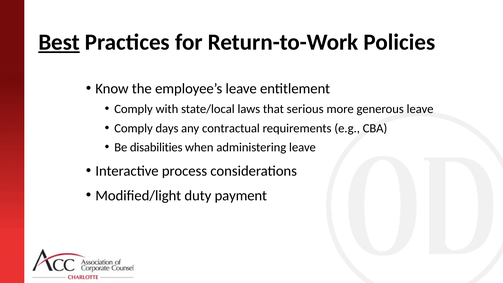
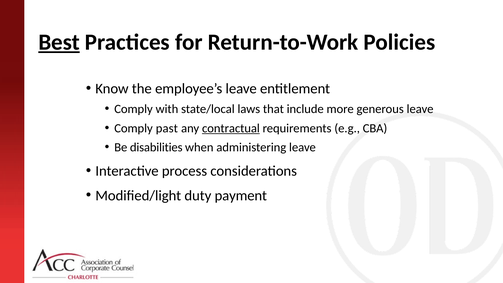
serious: serious -> include (305, 109)
days: days -> past (167, 128)
contractual underline: none -> present (231, 128)
